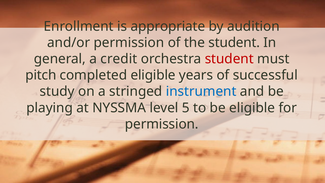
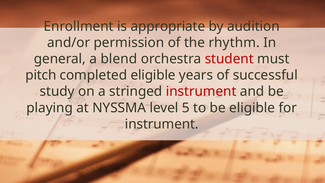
the student: student -> rhythm (234, 43)
credit: credit -> blend (119, 59)
instrument colour: blue -> red (201, 91)
permission: permission -> instrument (162, 124)
